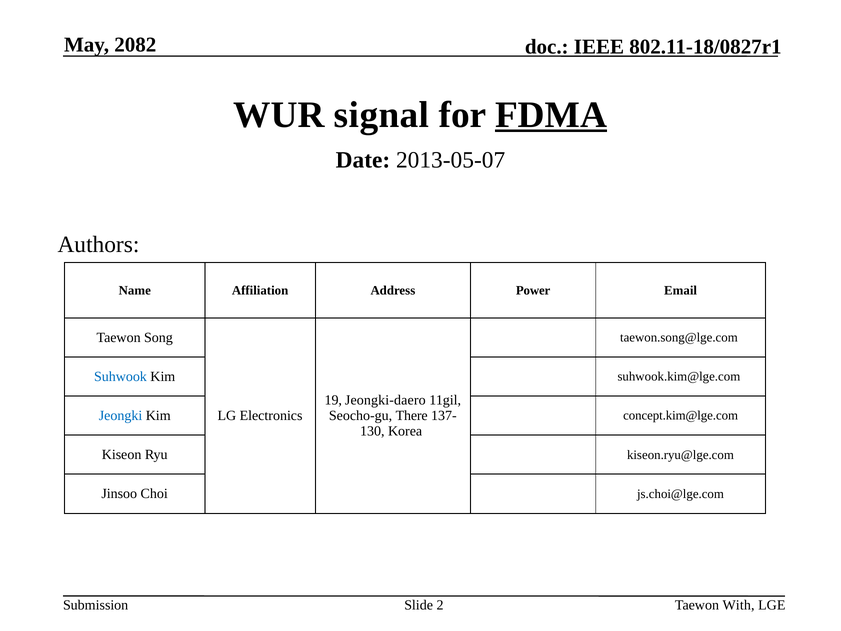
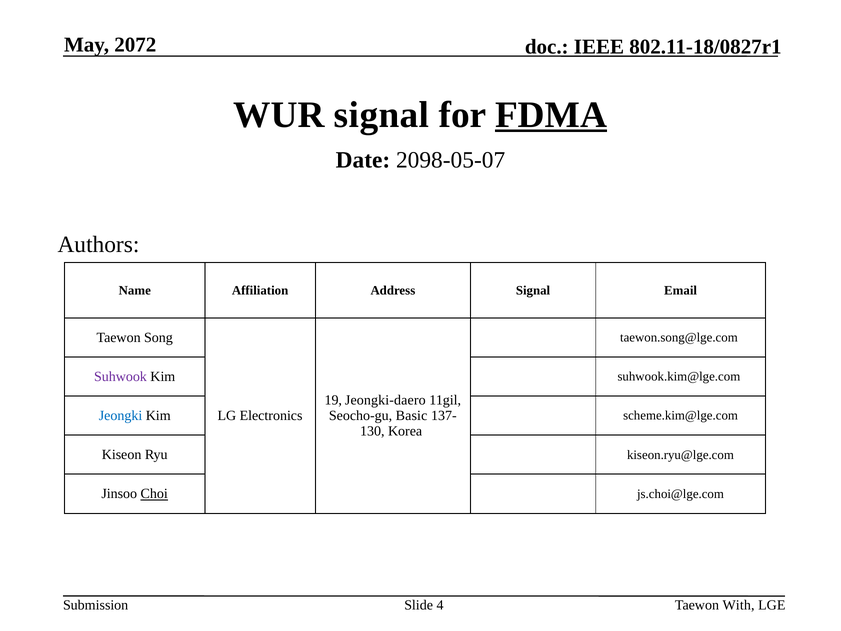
2082: 2082 -> 2072 (135, 45)
2013-05-07: 2013-05-07 -> 2098-05-07 (451, 160)
Address Power: Power -> Signal (533, 290)
Suhwook colour: blue -> purple (120, 376)
There: There -> Basic (412, 416)
concept.kim@lge.com: concept.kim@lge.com -> scheme.kim@lge.com (681, 416)
Choi underline: none -> present (154, 494)
2: 2 -> 4 (440, 605)
